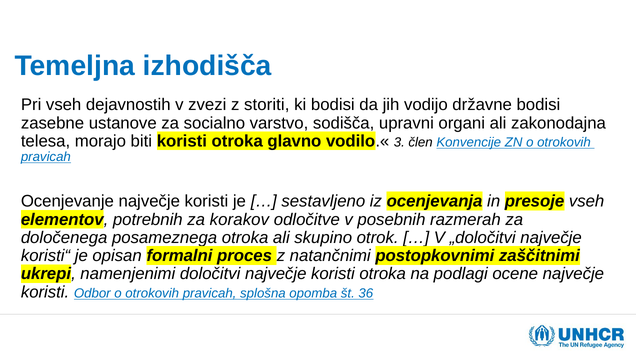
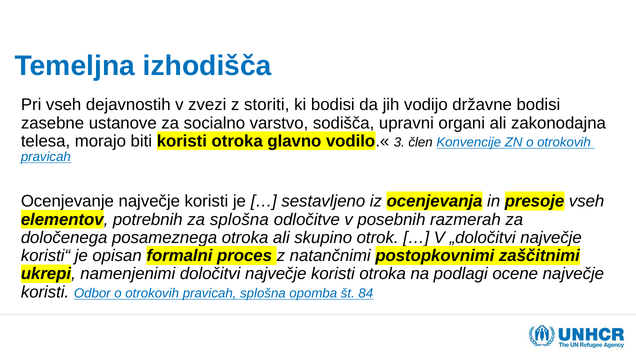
za korakov: korakov -> splošna (239, 219)
36: 36 -> 84 (366, 293)
